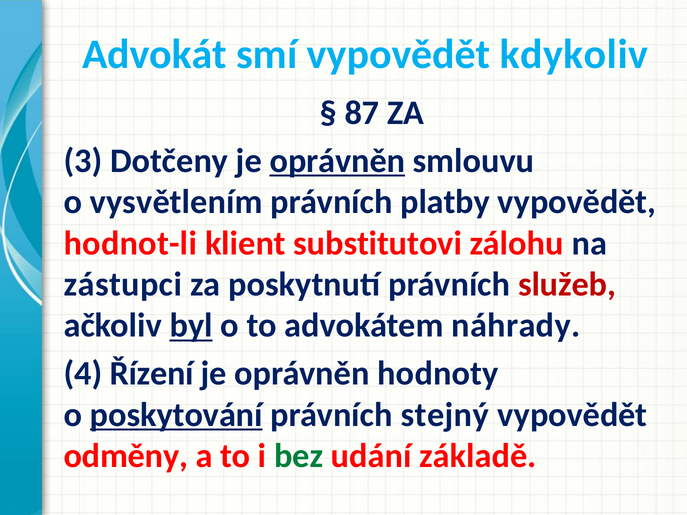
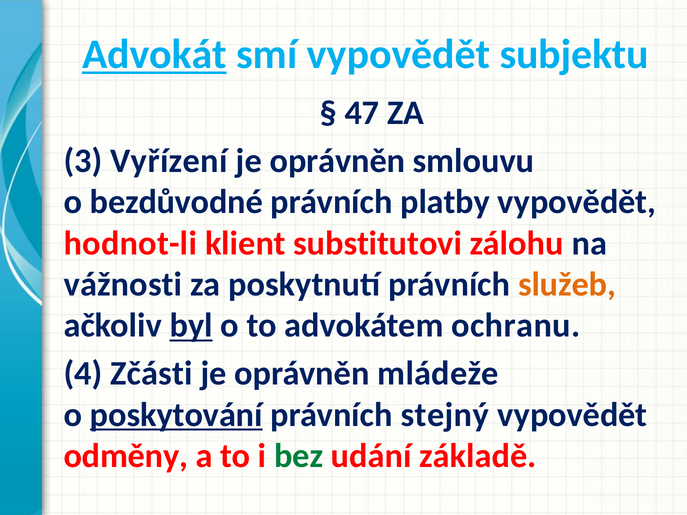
Advokát underline: none -> present (154, 55)
kdykoliv: kdykoliv -> subjektu (574, 55)
87: 87 -> 47 (362, 113)
Dotčeny: Dotčeny -> Vyřízení (169, 161)
oprávněn underline: present -> none (337, 161)
vysvětlením: vysvětlením -> bezdůvodné (176, 202)
zástupci: zástupci -> vážnosti (123, 285)
služeb colour: red -> orange (567, 285)
náhrady: náhrady -> ochranu (516, 326)
Řízení: Řízení -> Zčásti (151, 374)
hodnoty: hodnoty -> mládeže (438, 374)
